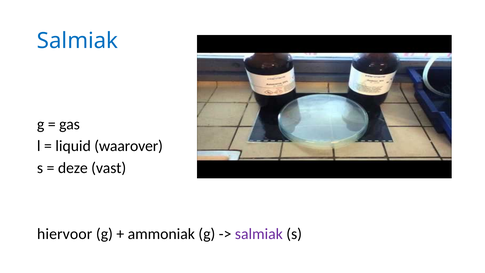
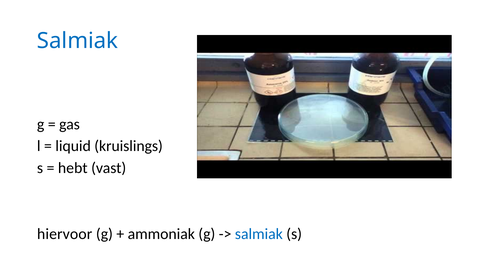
waarover: waarover -> kruislings (129, 146)
deze: deze -> hebt (73, 168)
salmiak colour: purple -> blue (259, 234)
